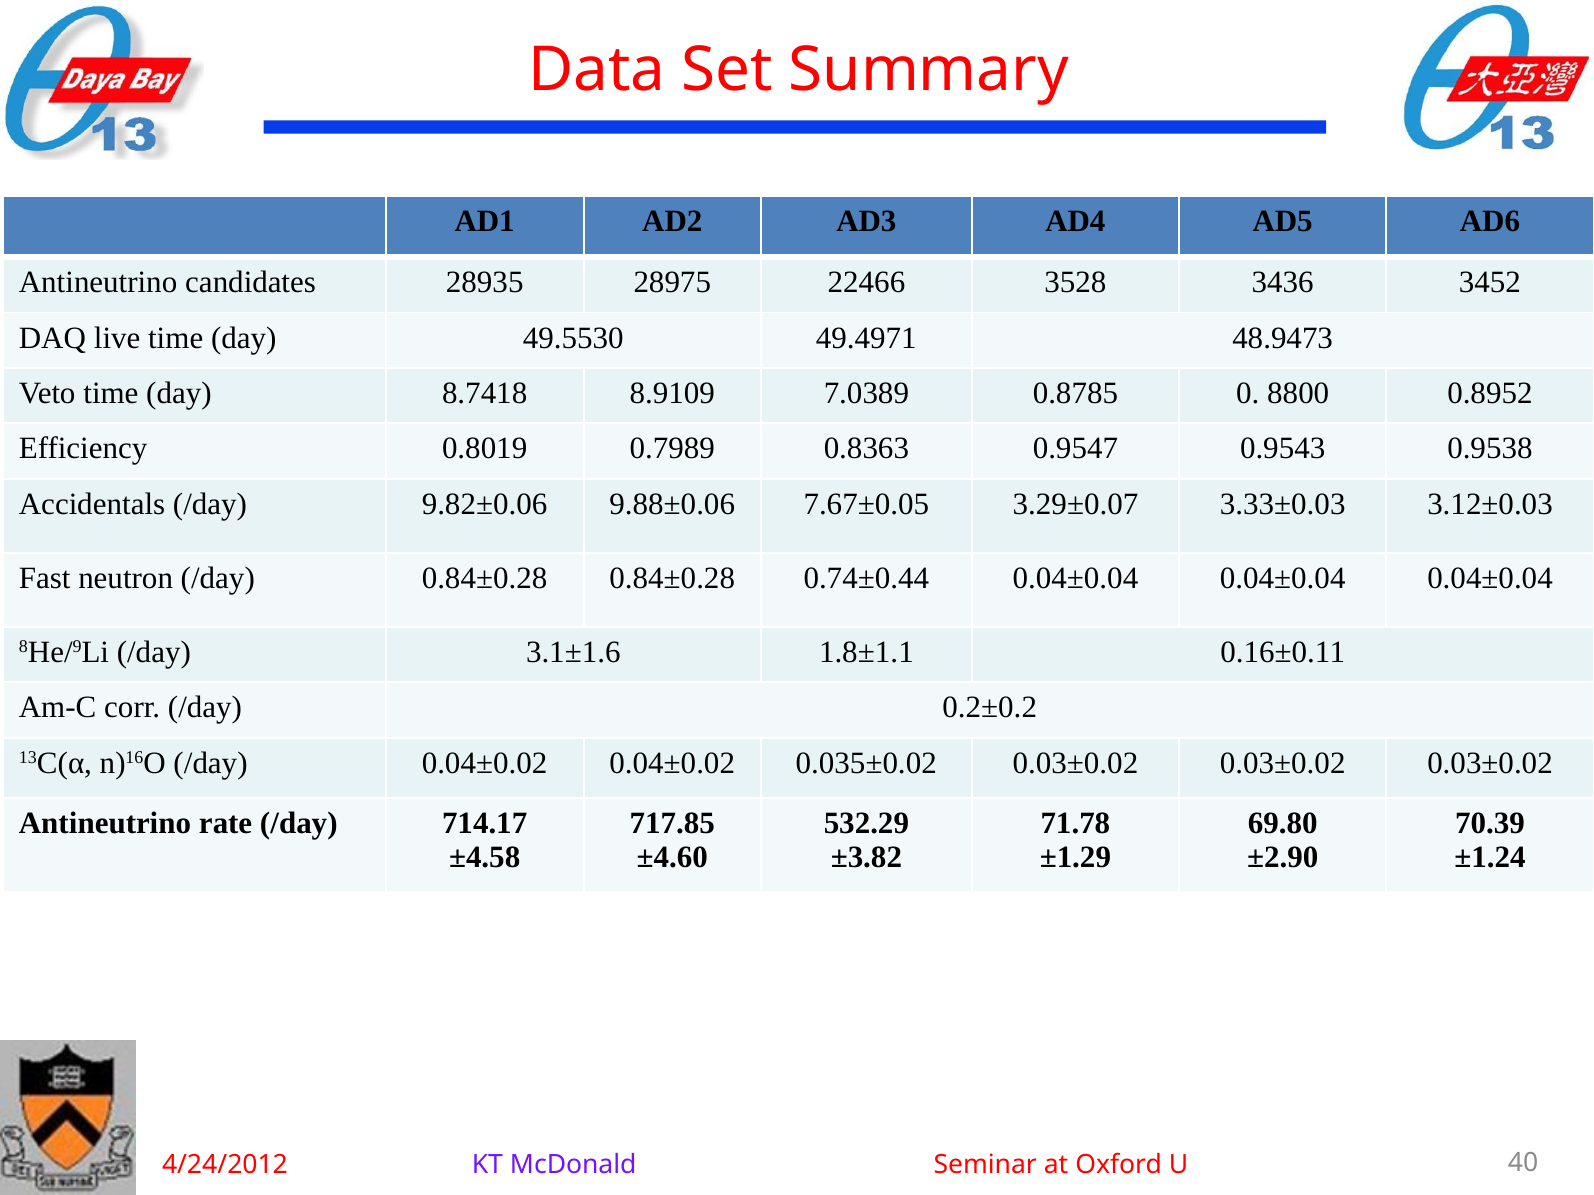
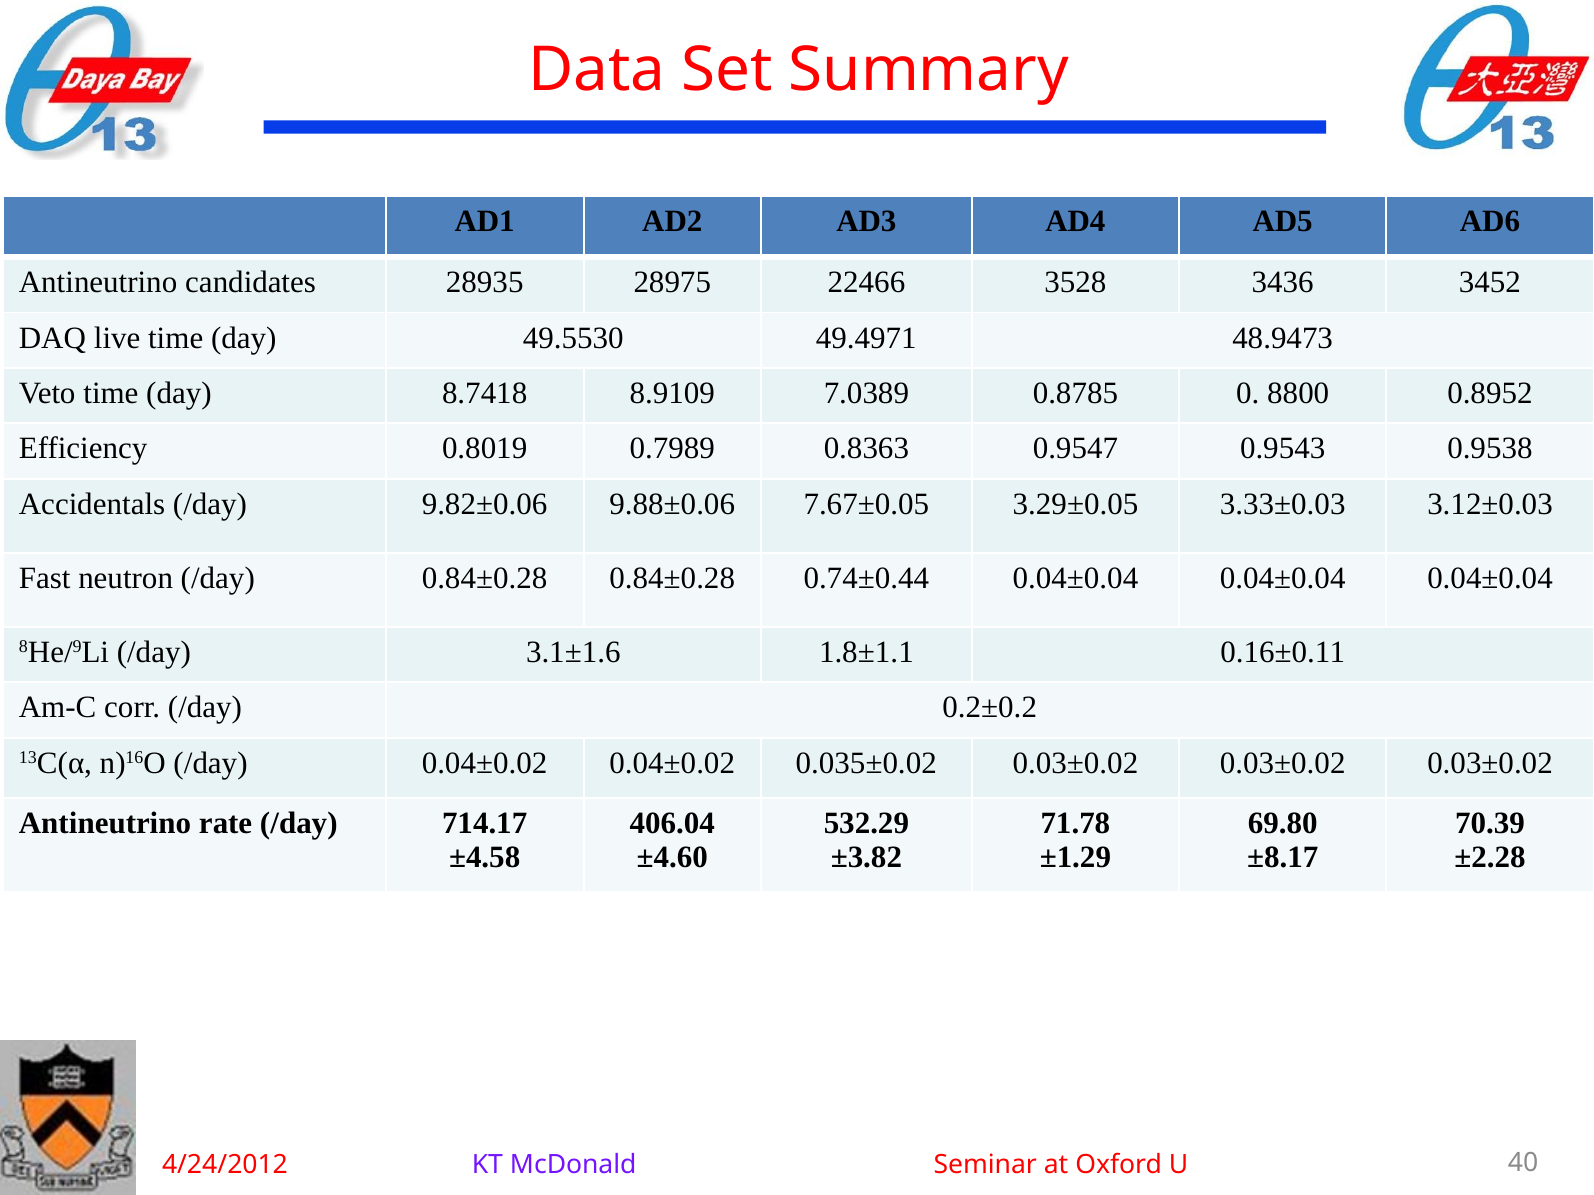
3.29±0.07: 3.29±0.07 -> 3.29±0.05 (1076, 504)
717.85: 717.85 -> 406.04 (672, 823)
±2.90: ±2.90 -> ±8.17 (1283, 858)
±1.24: ±1.24 -> ±2.28 (1490, 858)
